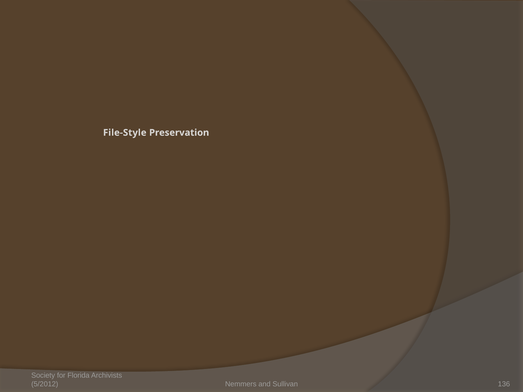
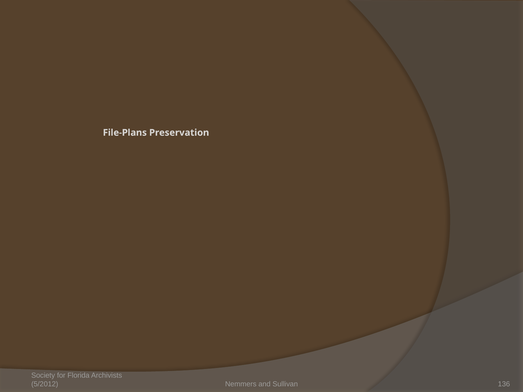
File-Style: File-Style -> File-Plans (125, 133)
